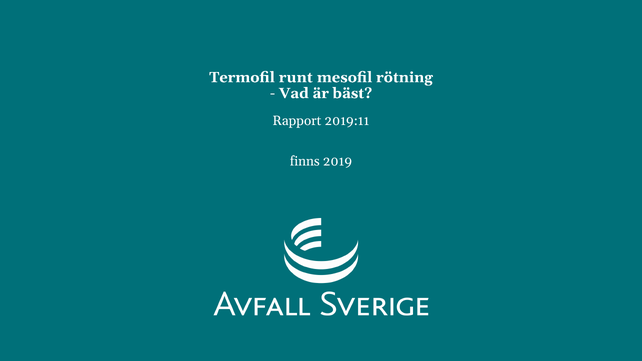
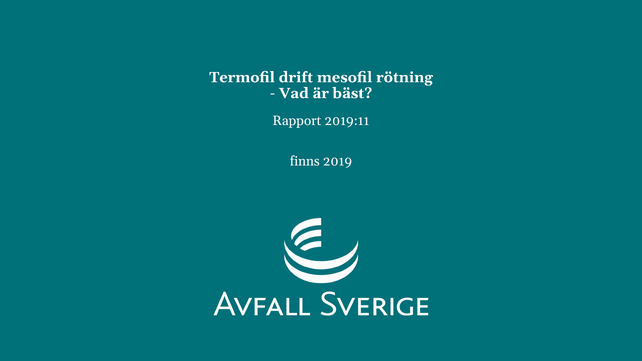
runt: runt -> drift (296, 77)
